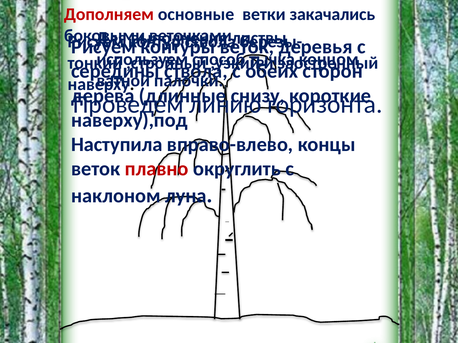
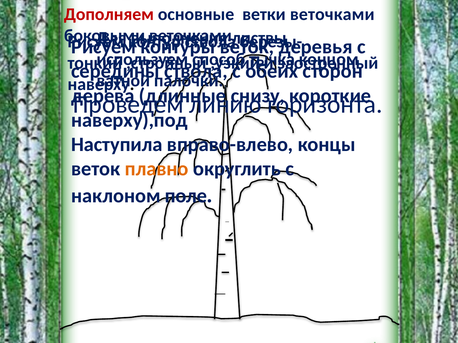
ветки закачались: закачались -> веточками (332, 14)
плавно colour: red -> orange (157, 169)
луна: луна -> поле (186, 196)
